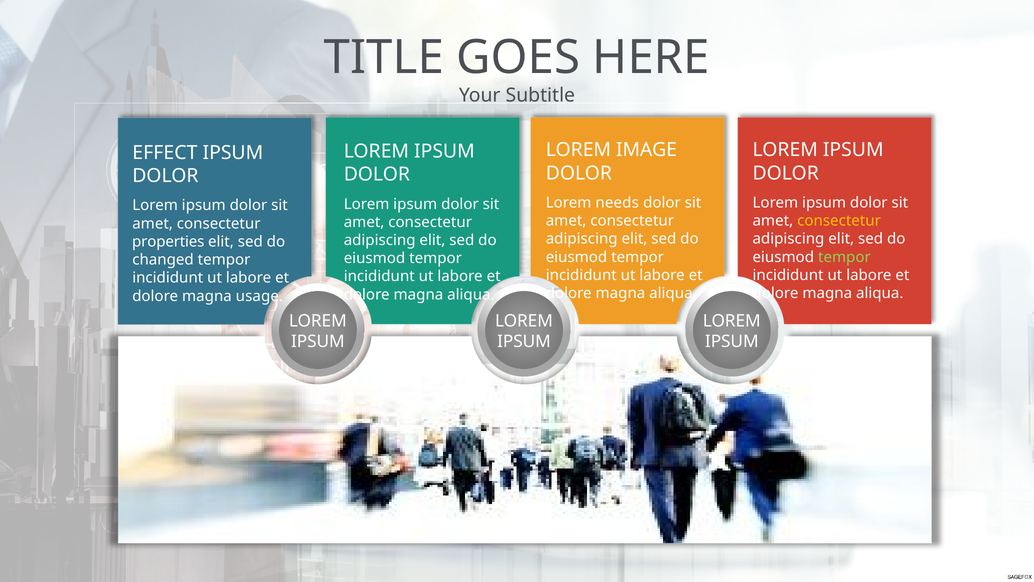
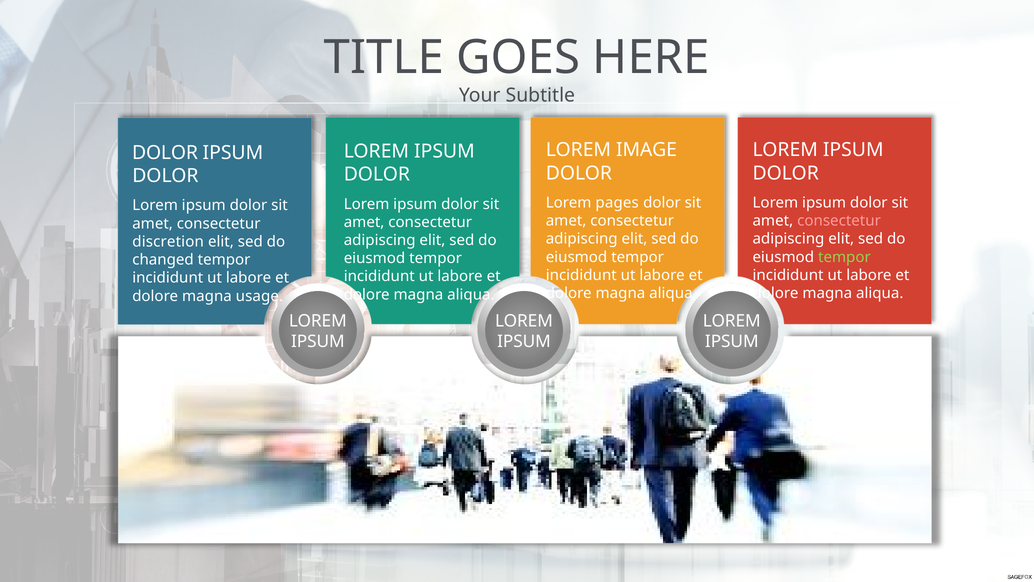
EFFECT: EFFECT -> DOLOR (165, 153)
needs: needs -> pages (617, 203)
consectetur colour: yellow -> pink (839, 221)
properties: properties -> discretion (168, 242)
